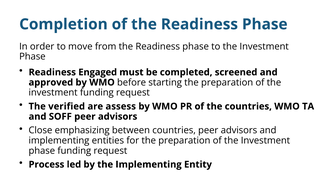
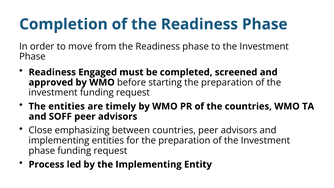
The verified: verified -> entities (67, 106)
assess: assess -> timely (121, 106)
